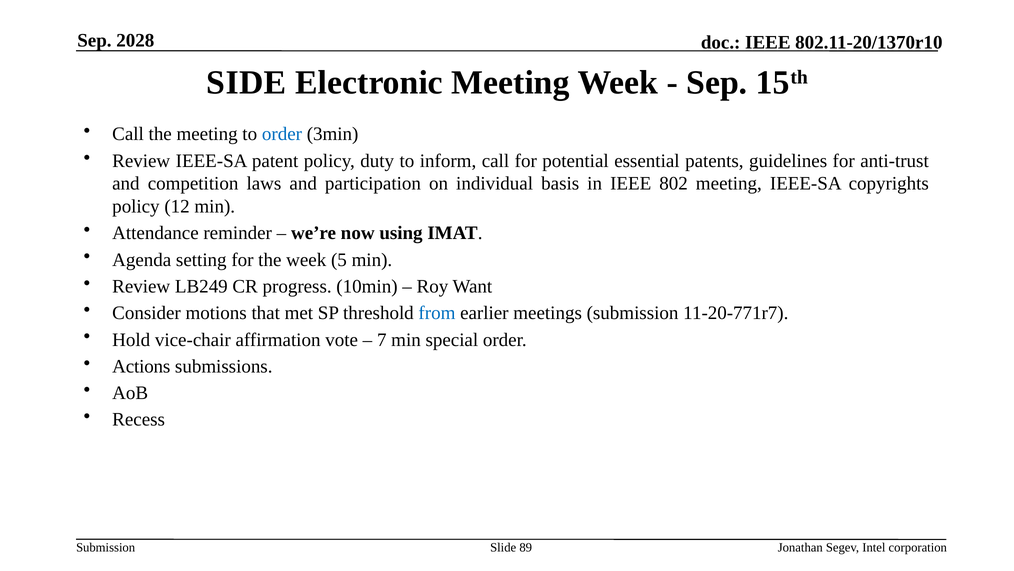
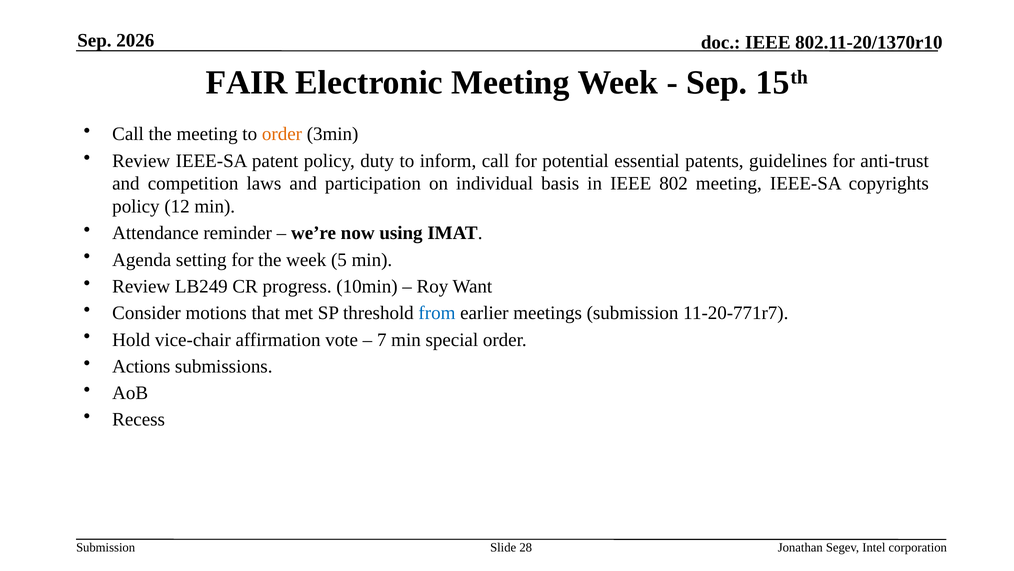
2028: 2028 -> 2026 (135, 40)
SIDE: SIDE -> FAIR (247, 83)
order colour: blue -> orange (282, 134)
89: 89 -> 28 (526, 547)
